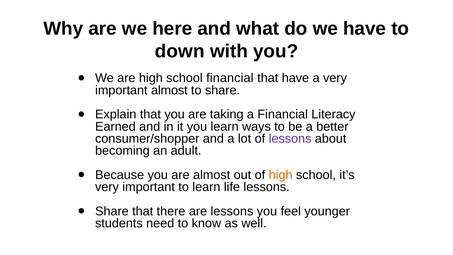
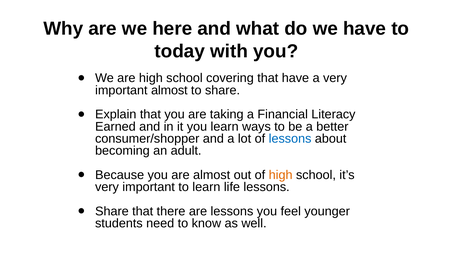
down: down -> today (180, 51)
school financial: financial -> covering (230, 78)
lessons colour: purple -> blue (290, 139)
